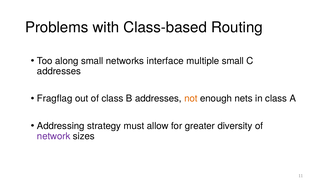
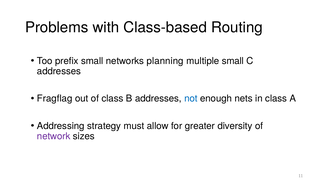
along: along -> prefix (67, 61)
interface: interface -> planning (165, 61)
not colour: orange -> blue (191, 99)
